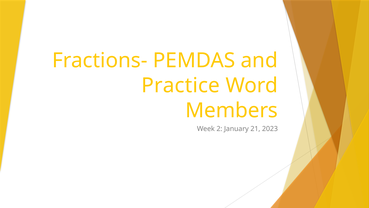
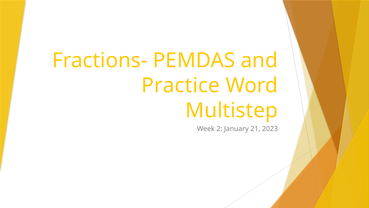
Members: Members -> Multistep (232, 110)
